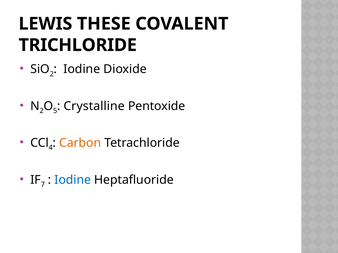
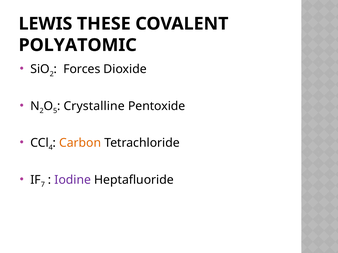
TRICHLORIDE: TRICHLORIDE -> POLYATOMIC (78, 45)
Iodine: Iodine -> Forces (82, 69)
Iodine colour: blue -> purple (73, 180)
